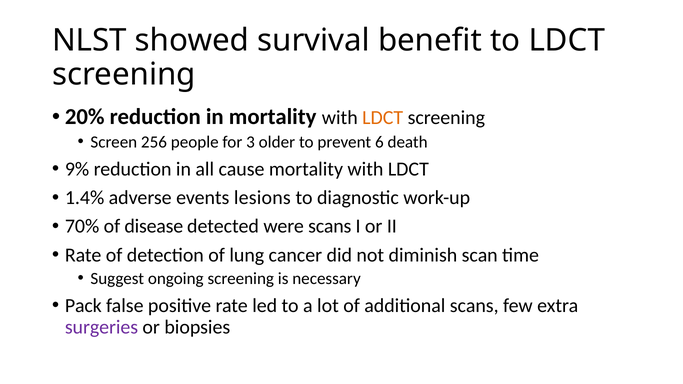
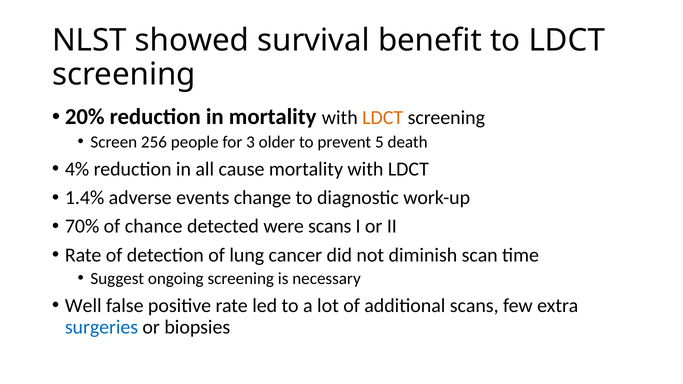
6: 6 -> 5 (379, 142)
9%: 9% -> 4% (77, 169)
lesions: lesions -> change (263, 198)
disease: disease -> chance (154, 226)
Pack: Pack -> Well (83, 306)
surgeries colour: purple -> blue (101, 327)
